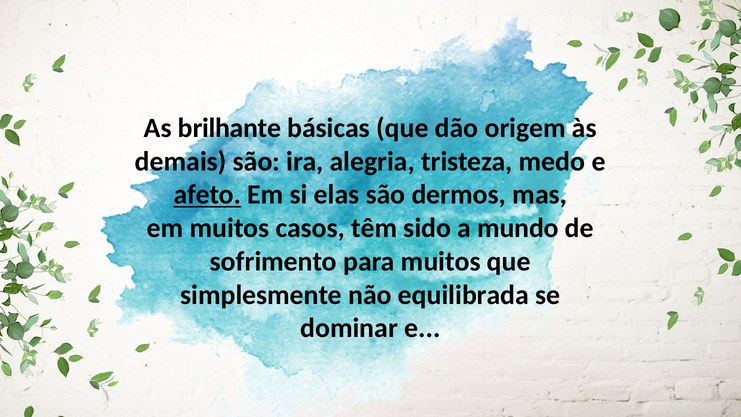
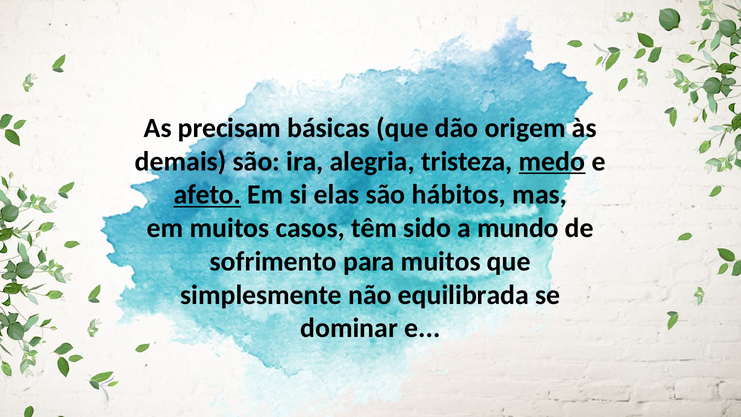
brilhante: brilhante -> precisam (229, 128)
medo underline: none -> present (552, 161)
dermos: dermos -> hábitos (459, 195)
